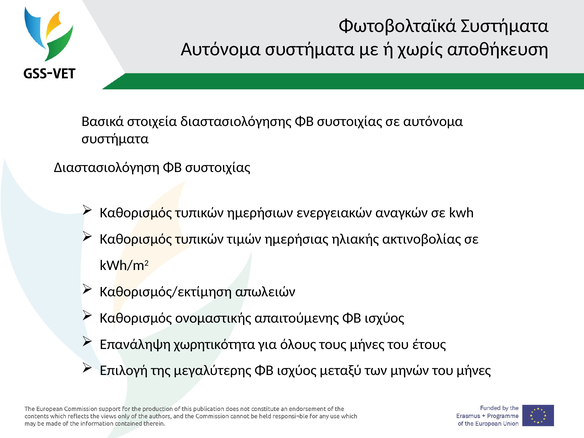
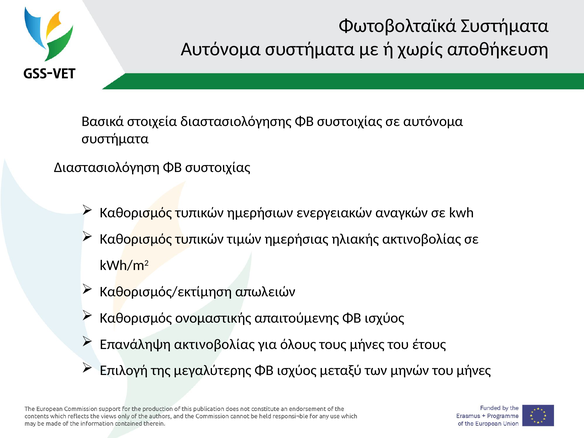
Επανάληψη χωρητικότητα: χωρητικότητα -> ακτινοβολίας (214, 344)
